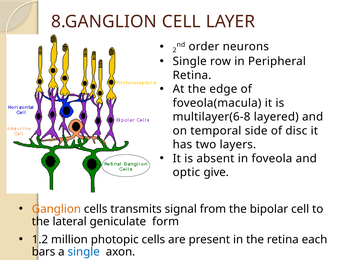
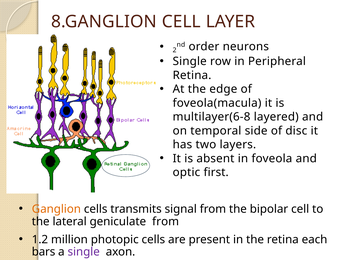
give: give -> first (216, 172)
geniculate form: form -> from (166, 221)
single colour: blue -> purple (84, 251)
